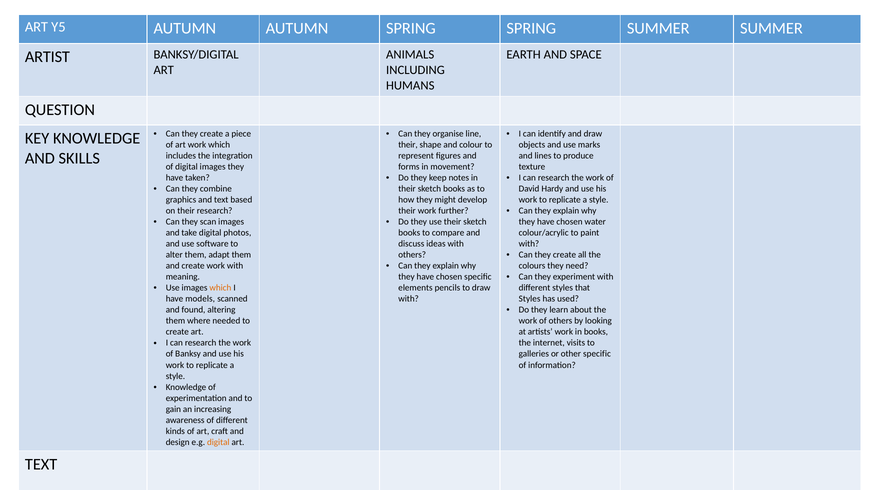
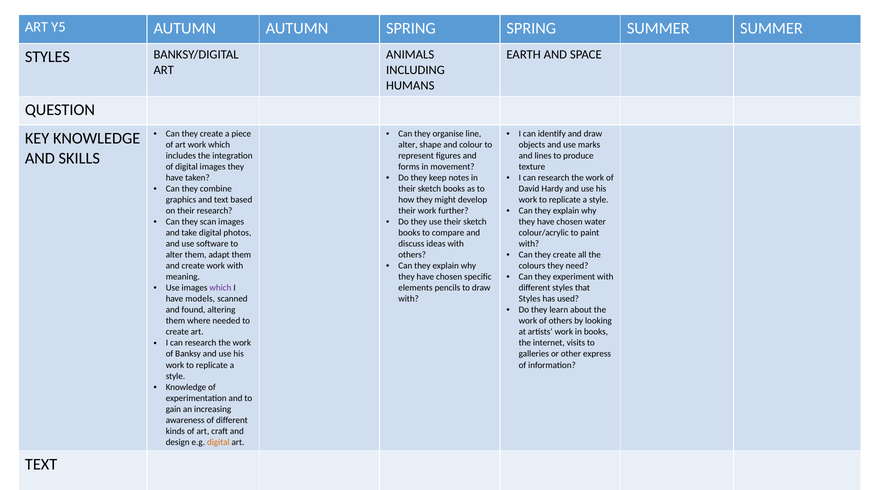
ARTIST: ARTIST -> STYLES (47, 57)
their: their -> alter (408, 145)
which colour: orange -> purple (220, 288)
other specific: specific -> express (597, 354)
